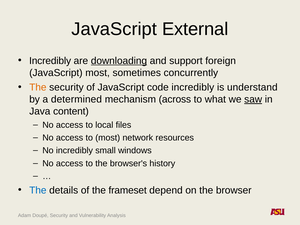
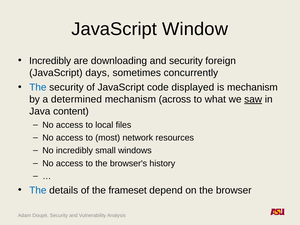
External: External -> Window (195, 29)
downloading underline: present -> none (119, 61)
and support: support -> security (186, 61)
JavaScript most: most -> days (98, 73)
The colour: orange -> blue (38, 87)
code incredibly: incredibly -> displayed (193, 87)
is understand: understand -> mechanism (252, 87)
